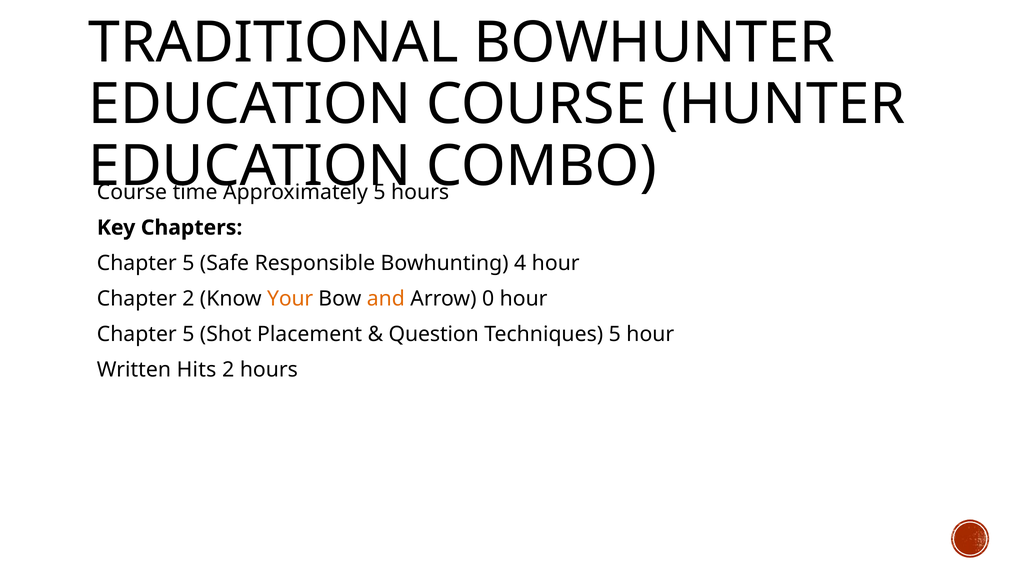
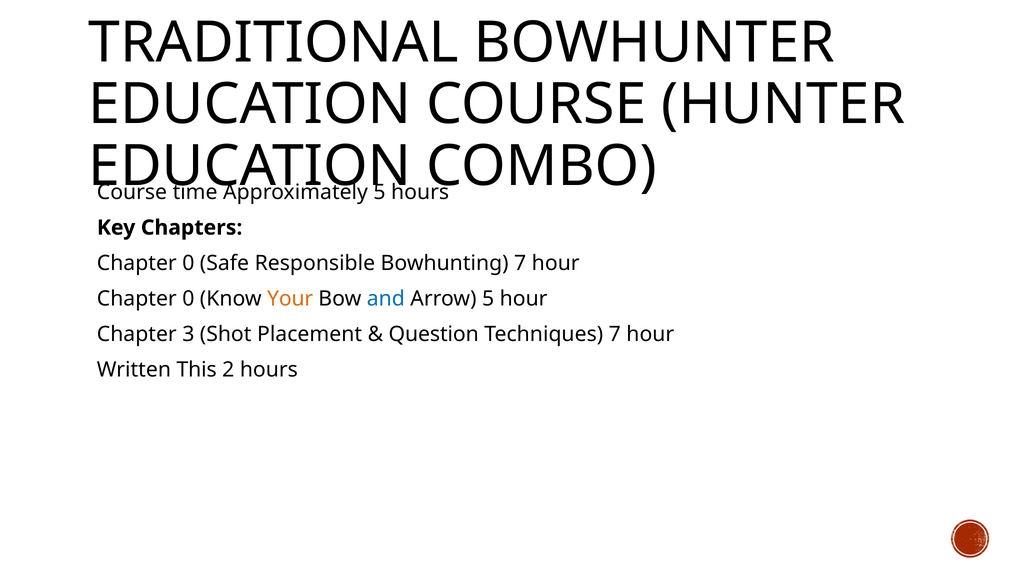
5: 5 -> 0 (188, 263)
Bowhunting 4: 4 -> 7 (520, 263)
2: 2 -> 0 (188, 299)
and colour: orange -> blue (386, 299)
Arrow 0: 0 -> 5 (488, 299)
5: 5 -> 3 (188, 334)
Techniques 5: 5 -> 7 (615, 334)
Hits: Hits -> This (197, 370)
